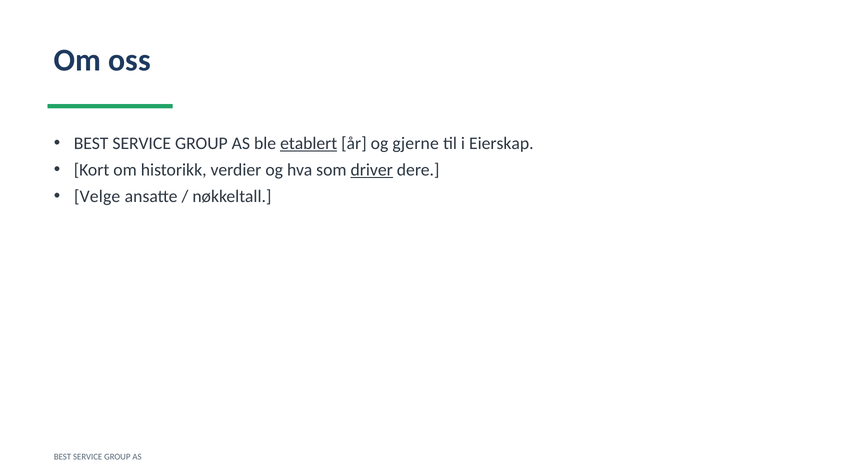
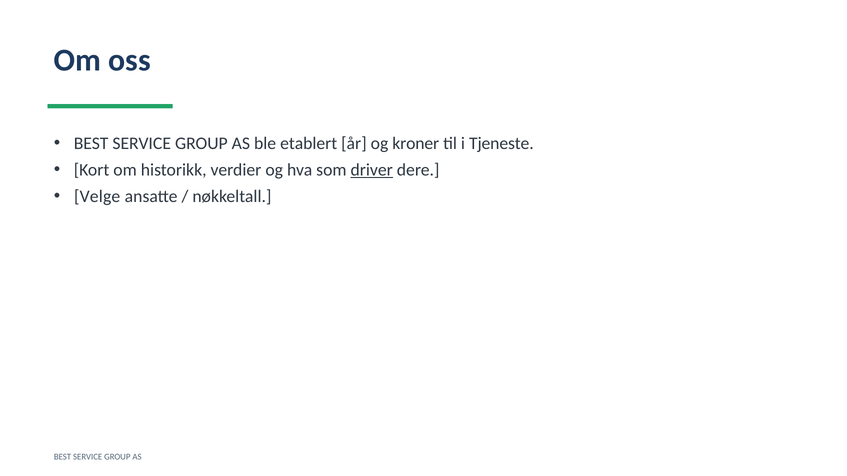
etablert underline: present -> none (309, 143)
gjerne: gjerne -> kroner (416, 143)
Eierskap: Eierskap -> Tjeneste (501, 143)
